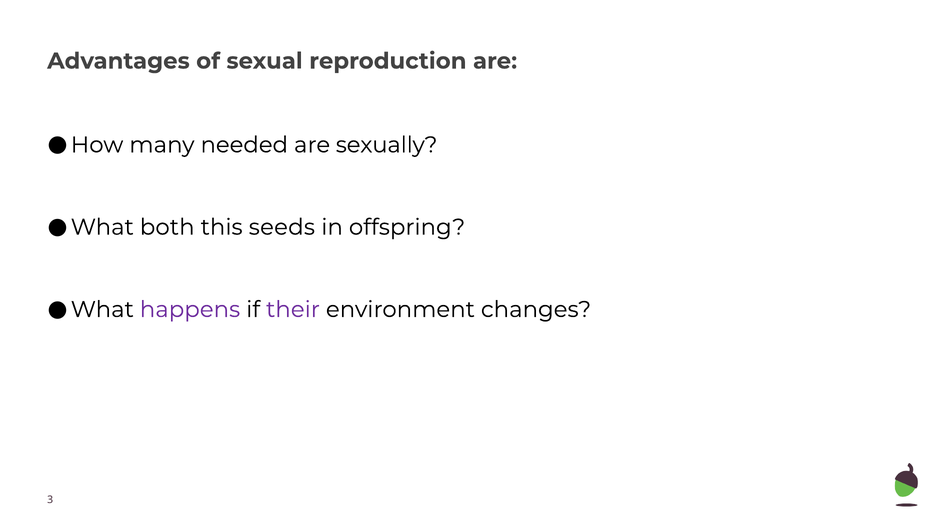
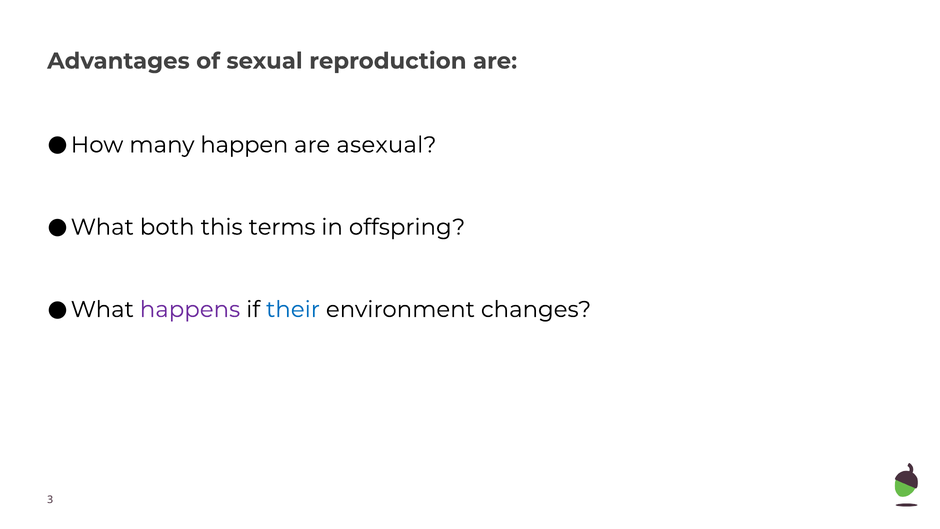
needed: needed -> happen (244, 145)
sexually: sexually -> asexual (386, 145)
seeds: seeds -> terms (282, 227)
their colour: purple -> blue (293, 309)
